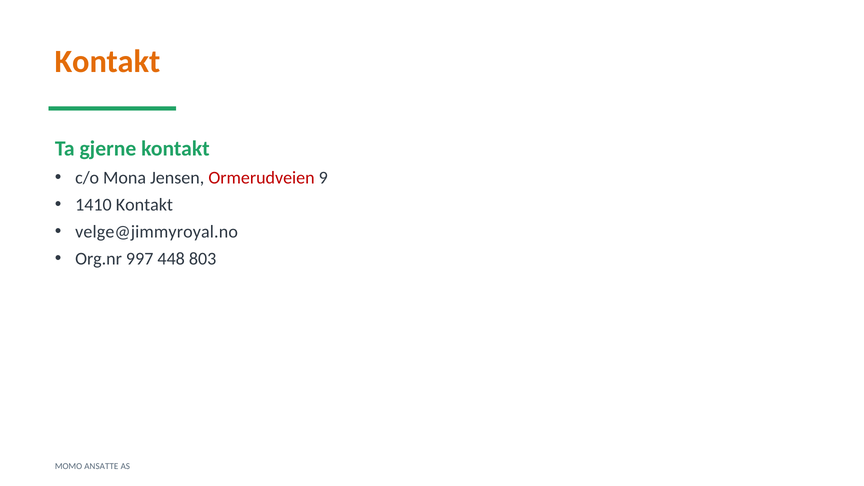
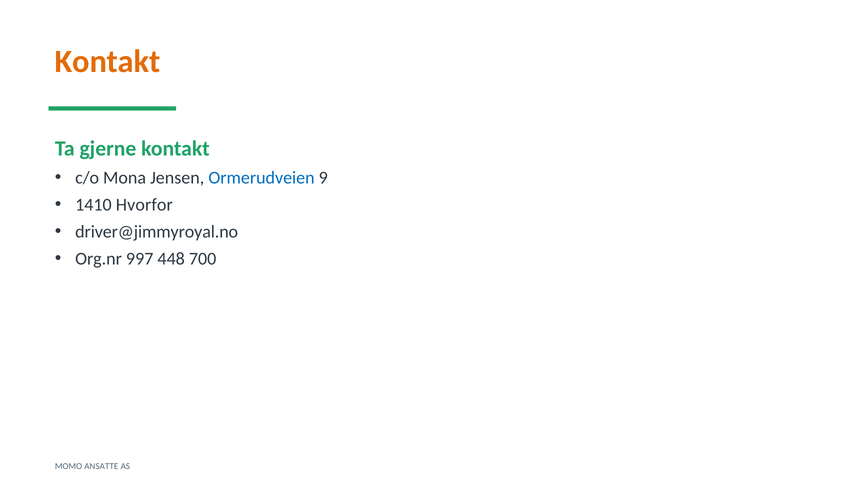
Ormerudveien colour: red -> blue (262, 178)
1410 Kontakt: Kontakt -> Hvorfor (144, 205)
velge@jimmyroyal.no: velge@jimmyroyal.no -> driver@jimmyroyal.no (157, 232)
803: 803 -> 700 (203, 259)
